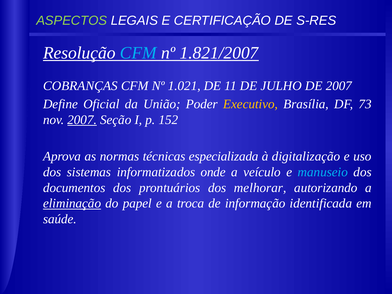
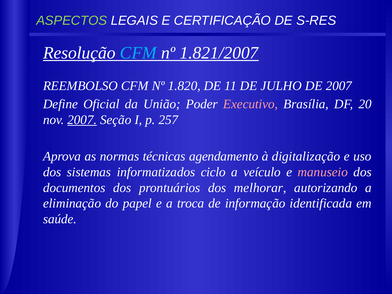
COBRANÇAS: COBRANÇAS -> REEMBOLSO (80, 86)
1.021: 1.021 -> 1.820 (184, 86)
Executivo colour: yellow -> pink (251, 104)
73: 73 -> 20 (365, 104)
152: 152 -> 257 (168, 120)
especializada: especializada -> agendamento (224, 156)
onde: onde -> ciclo (213, 172)
manuseio colour: light blue -> pink (323, 172)
eliminação underline: present -> none (72, 203)
